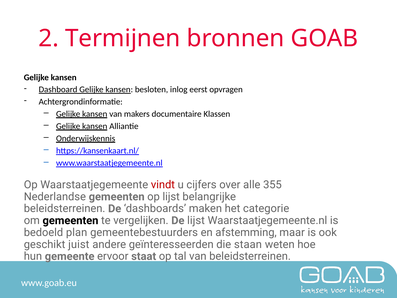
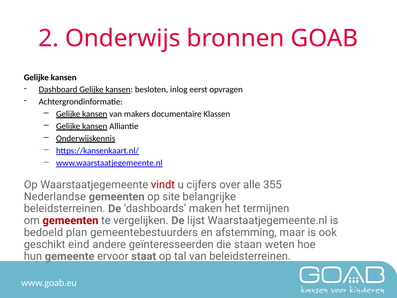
Termijnen: Termijnen -> Onderwijs (123, 38)
op lijst: lijst -> site (171, 197)
categorie: categorie -> termijnen (266, 208)
gemeenten colour: black -> red (70, 220)
juist: juist -> eind (79, 244)
